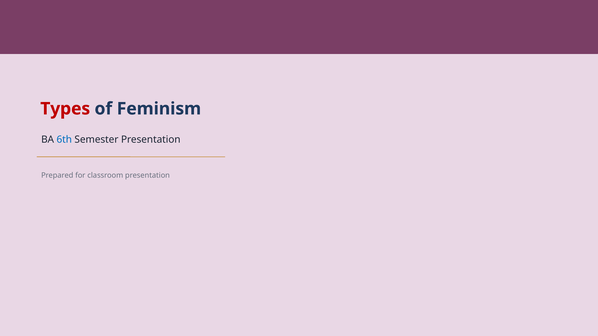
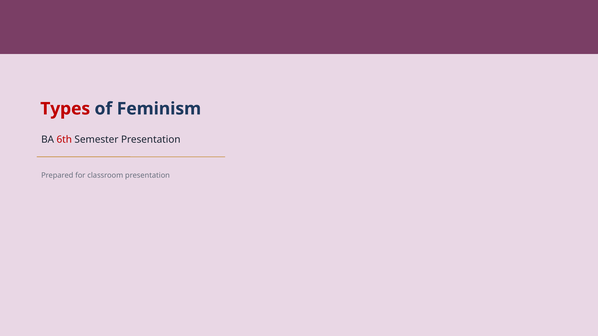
6th colour: blue -> red (64, 140)
